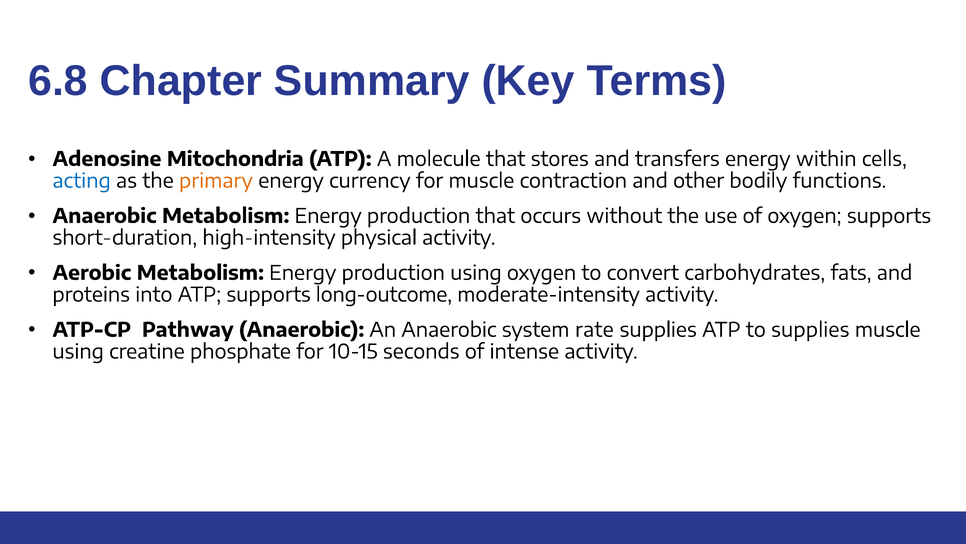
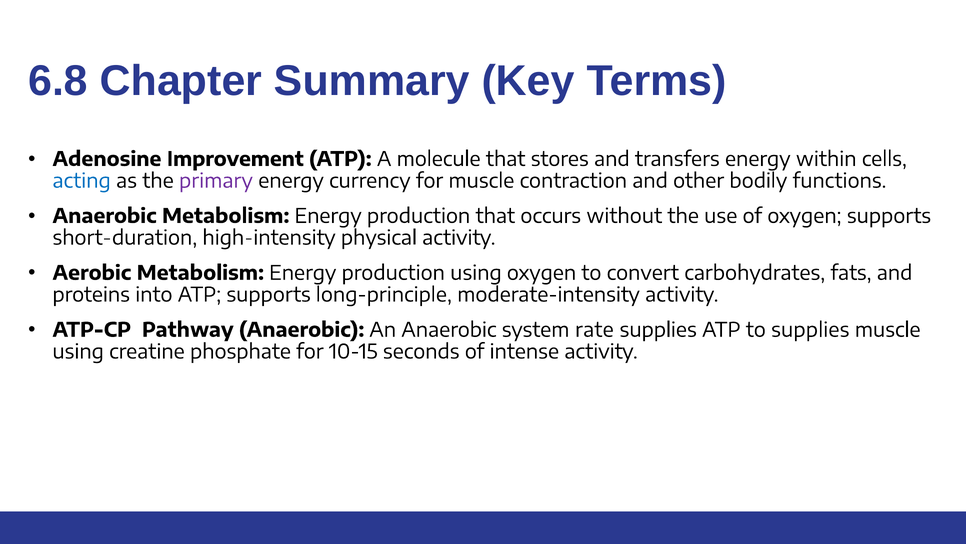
Mitochondria: Mitochondria -> Improvement (235, 159)
primary colour: orange -> purple (216, 181)
long-outcome: long-outcome -> long-principle (384, 295)
